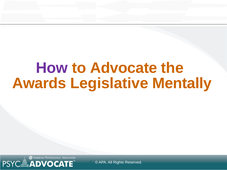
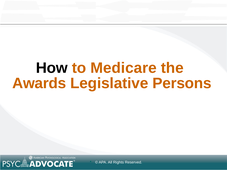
How colour: purple -> black (52, 68)
Advocate: Advocate -> Medicare (124, 68)
Mentally: Mentally -> Persons (182, 83)
